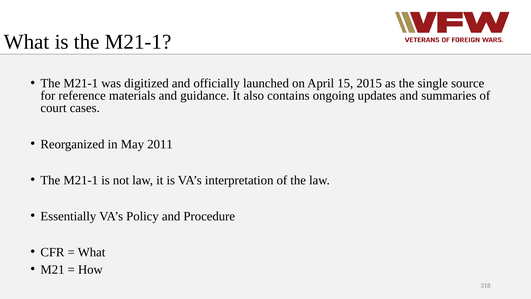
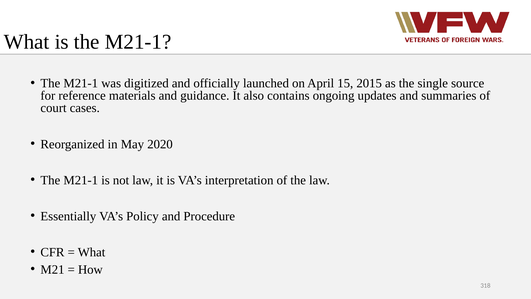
2011: 2011 -> 2020 (160, 144)
